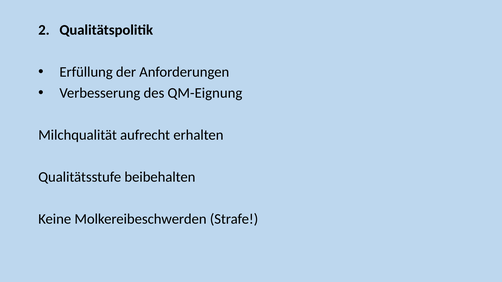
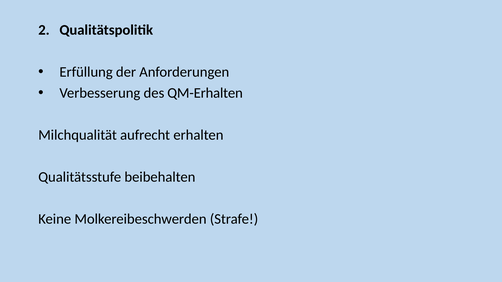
QM-Eignung: QM-Eignung -> QM-Erhalten (205, 93)
